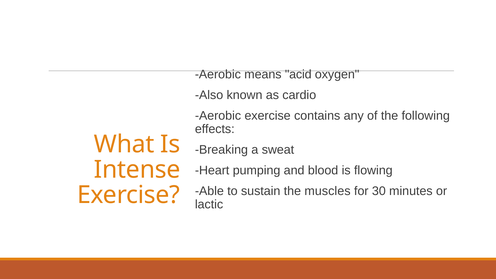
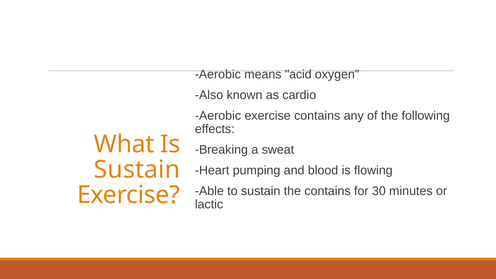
Intense: Intense -> Sustain (137, 170)
the muscles: muscles -> contains (328, 191)
